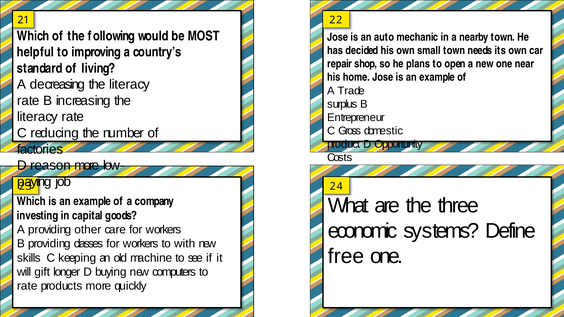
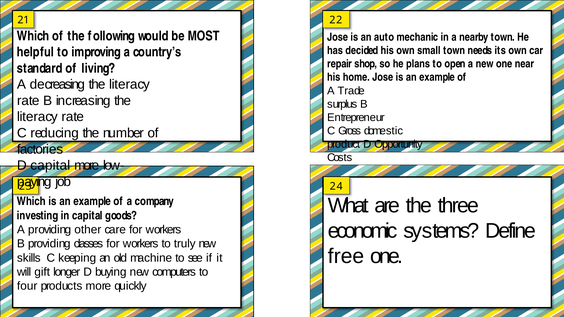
D reason: reason -> capital (50, 166)
with: with -> truly (185, 244)
rate: rate -> four (27, 286)
